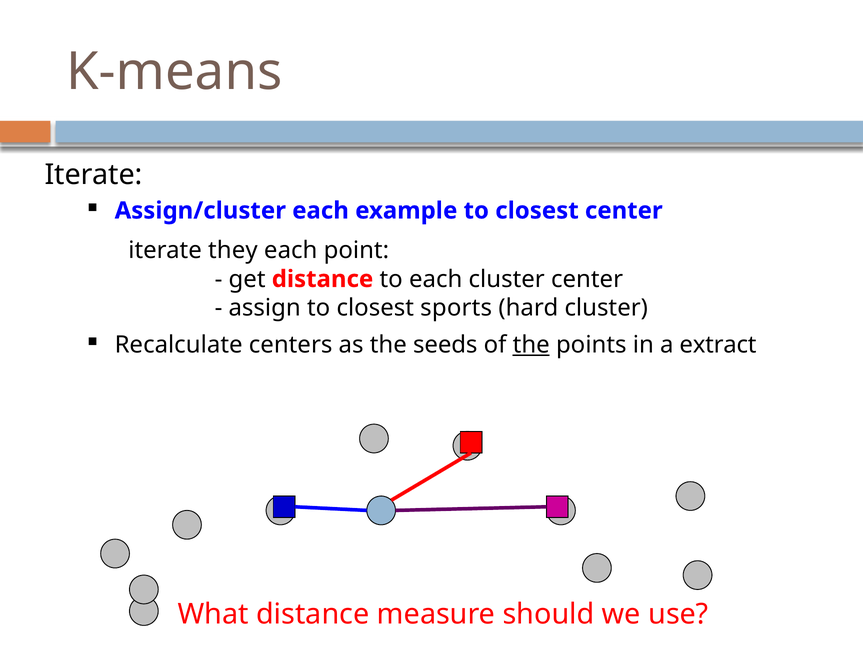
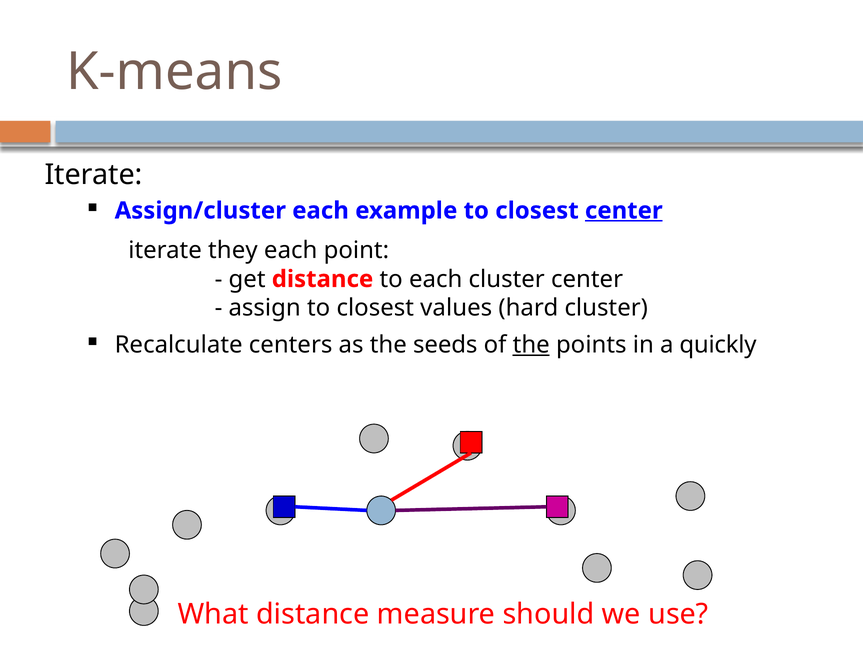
center underline: none -> present (624, 211)
sports: sports -> values (456, 308)
extract: extract -> quickly (718, 345)
